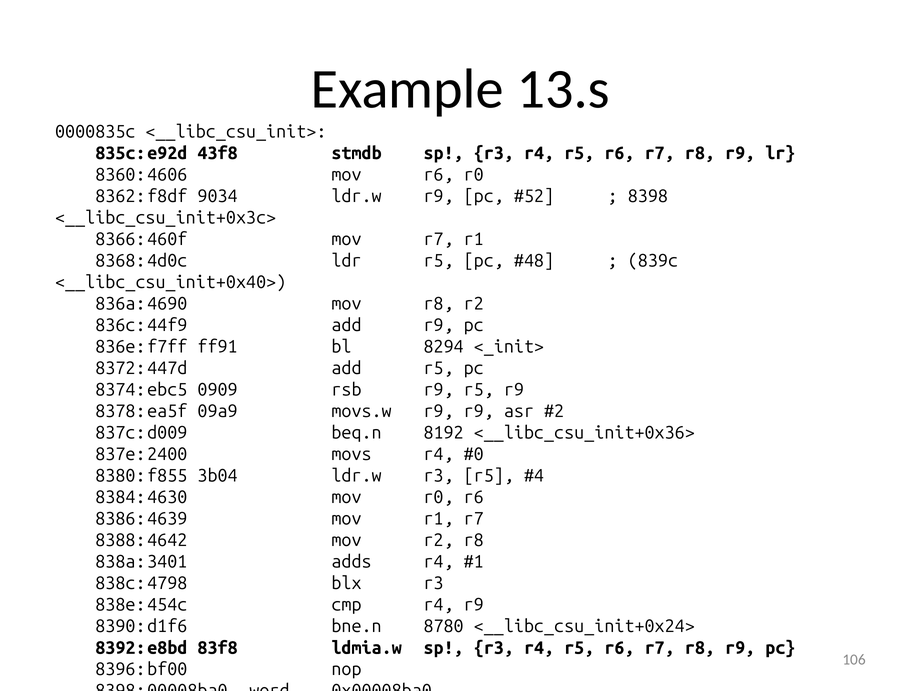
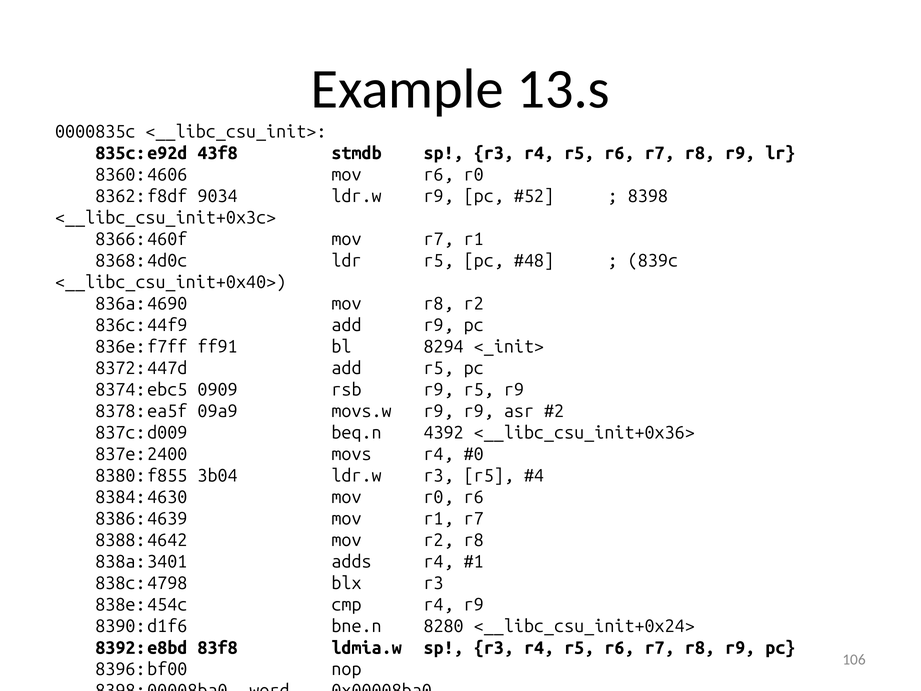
8192: 8192 -> 4392 (444, 433)
8780: 8780 -> 8280 (444, 626)
